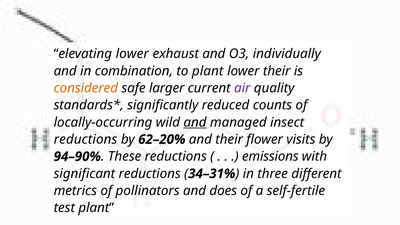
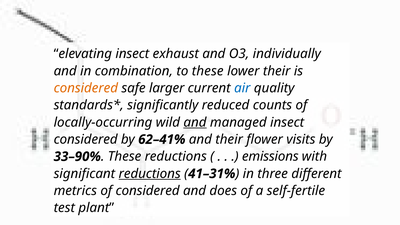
elevating lower: lower -> insect (132, 54)
to plant: plant -> these (208, 71)
air colour: purple -> blue (242, 88)
reductions: reductions -> considered (86, 139)
62–20%: 62–20% -> 62–41% (162, 139)
94–90%: 94–90% -> 33–90% (77, 157)
reductions underline: none -> present (150, 174)
34–31%: 34–31% -> 41–31% (212, 174)
of pollinators: pollinators -> considered (148, 191)
